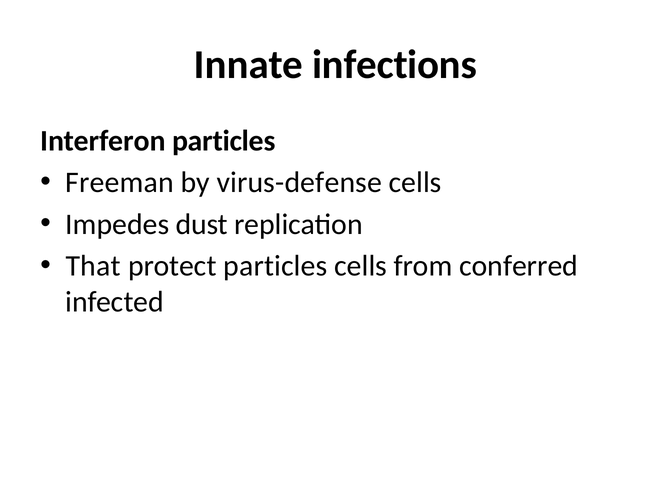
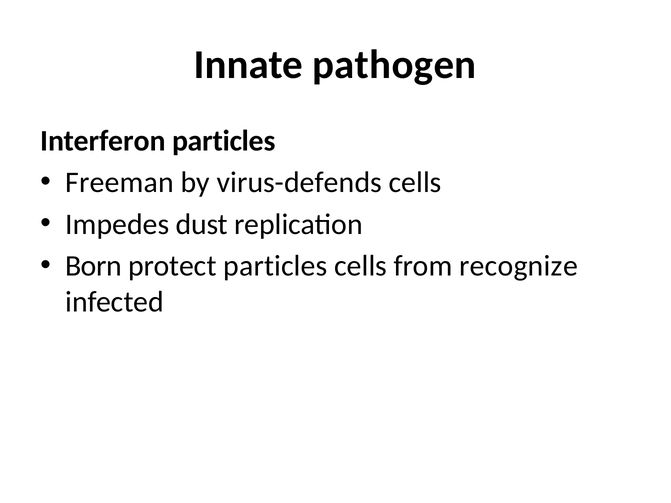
infections: infections -> pathogen (394, 65)
virus-defense: virus-defense -> virus-defends (299, 183)
That: That -> Born (94, 266)
conferred: conferred -> recognize (518, 266)
